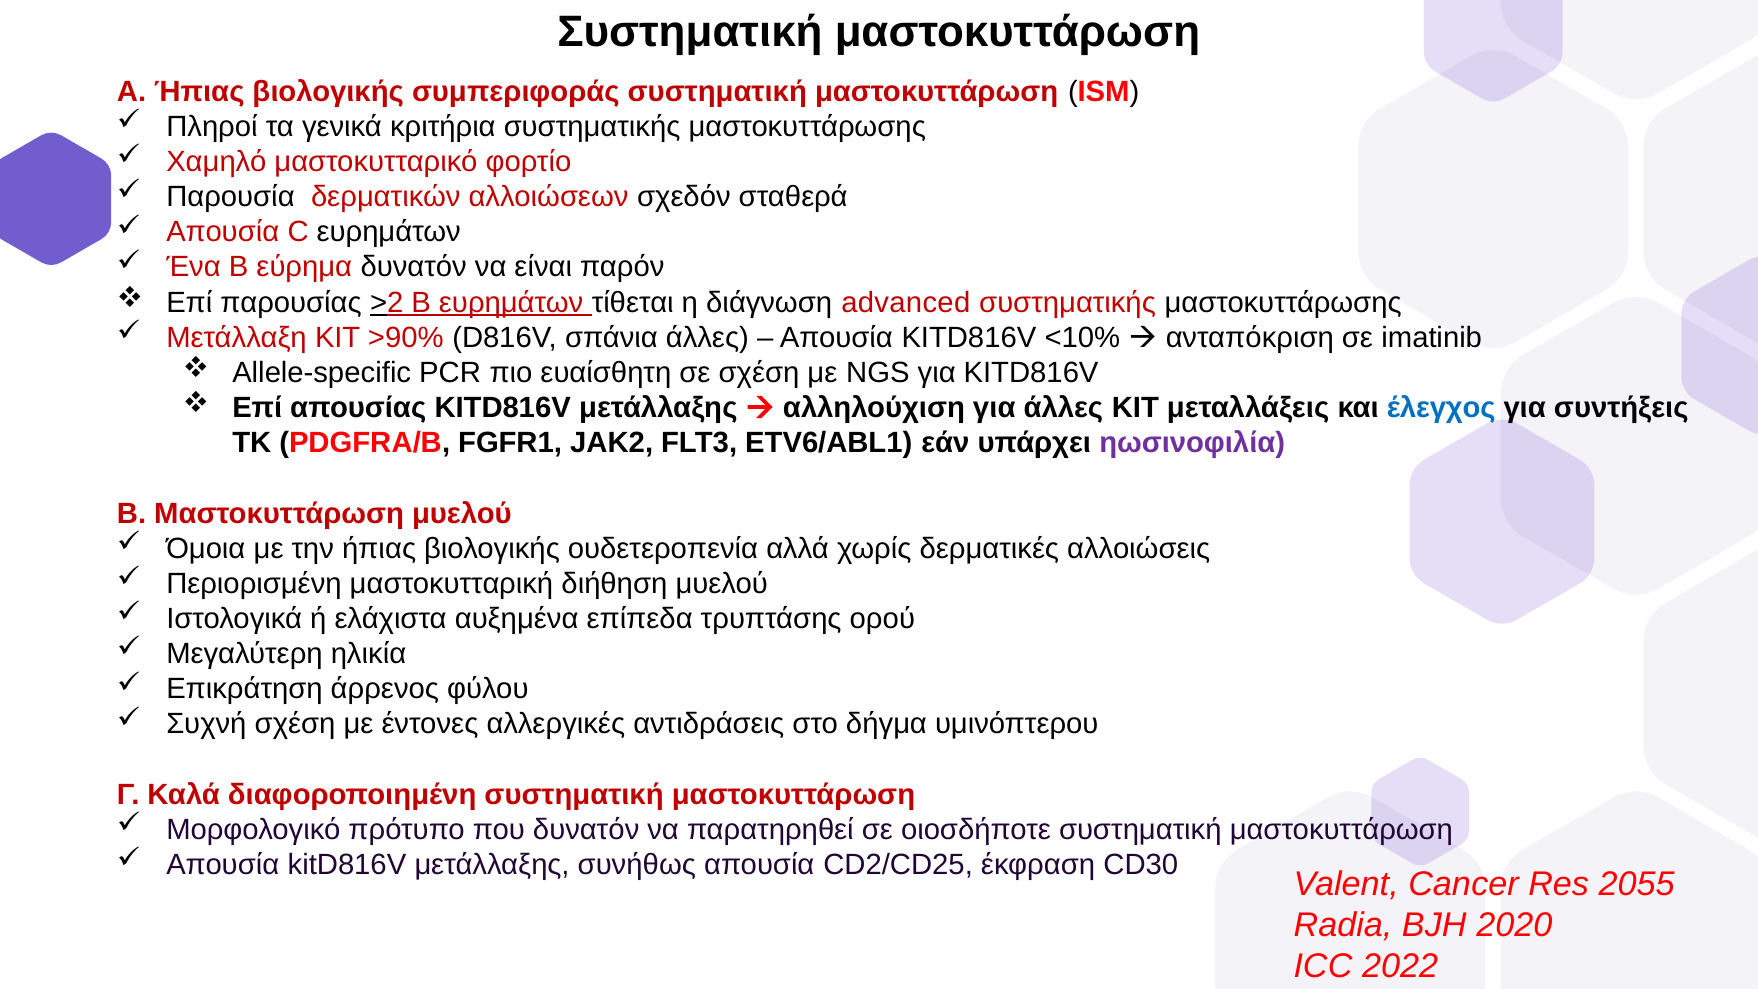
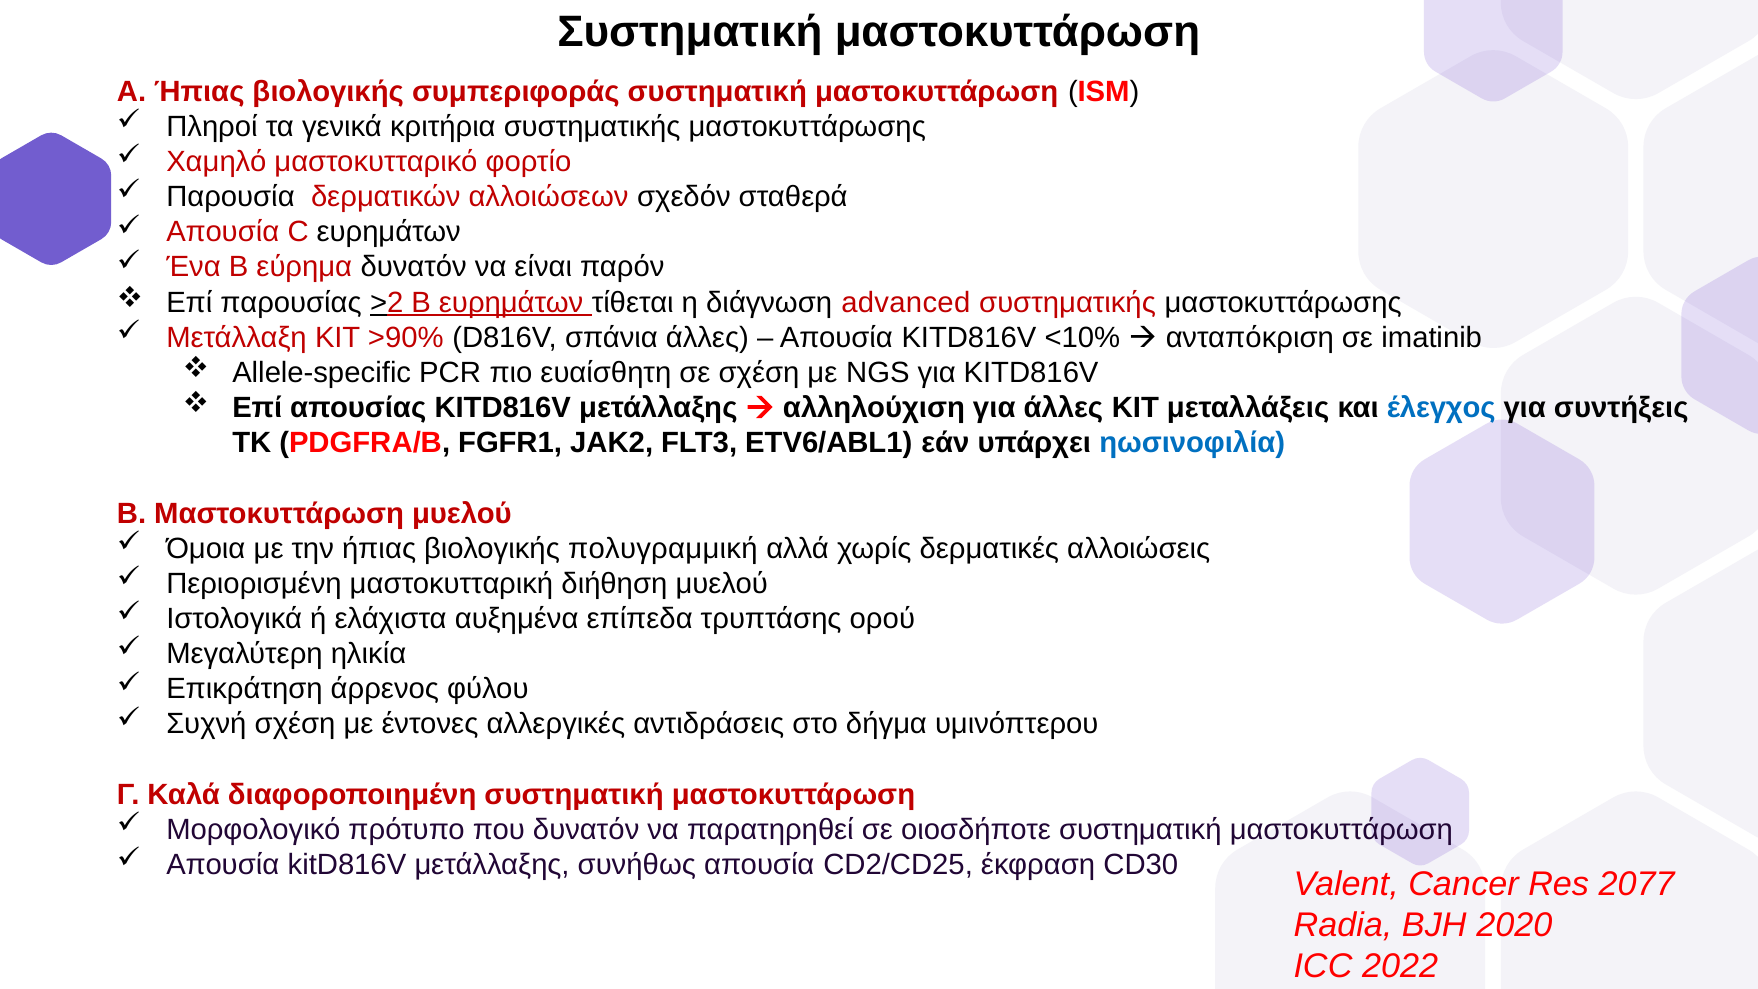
ηωσινοφιλία colour: purple -> blue (1192, 443)
ουδετεροπενία: ουδετεροπενία -> πολυγραμμική (663, 548)
2055: 2055 -> 2077 (1637, 884)
